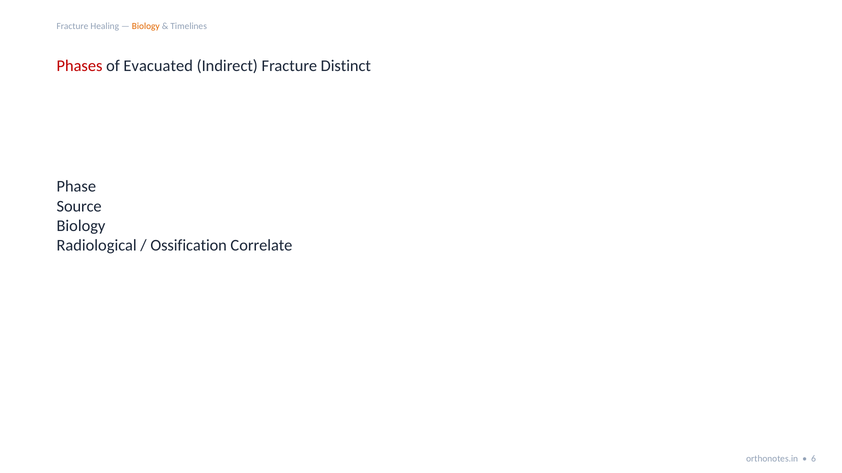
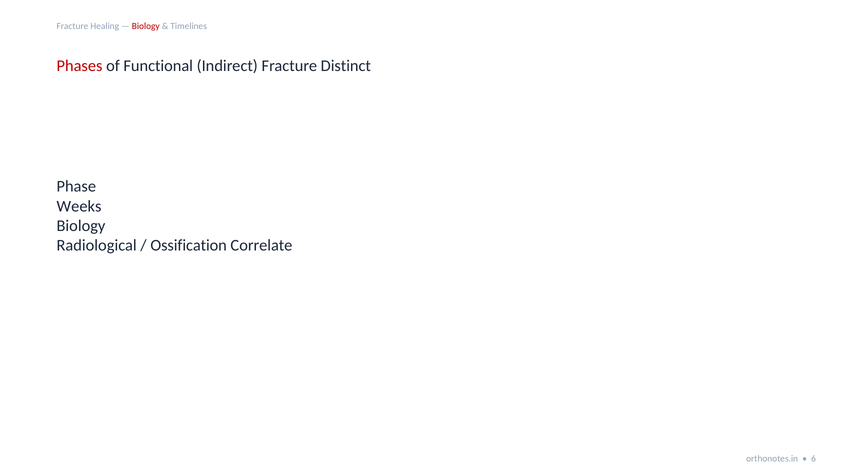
Biology colour: orange -> red (146, 26)
Evacuated: Evacuated -> Functional (158, 66)
Source: Source -> Weeks (79, 206)
